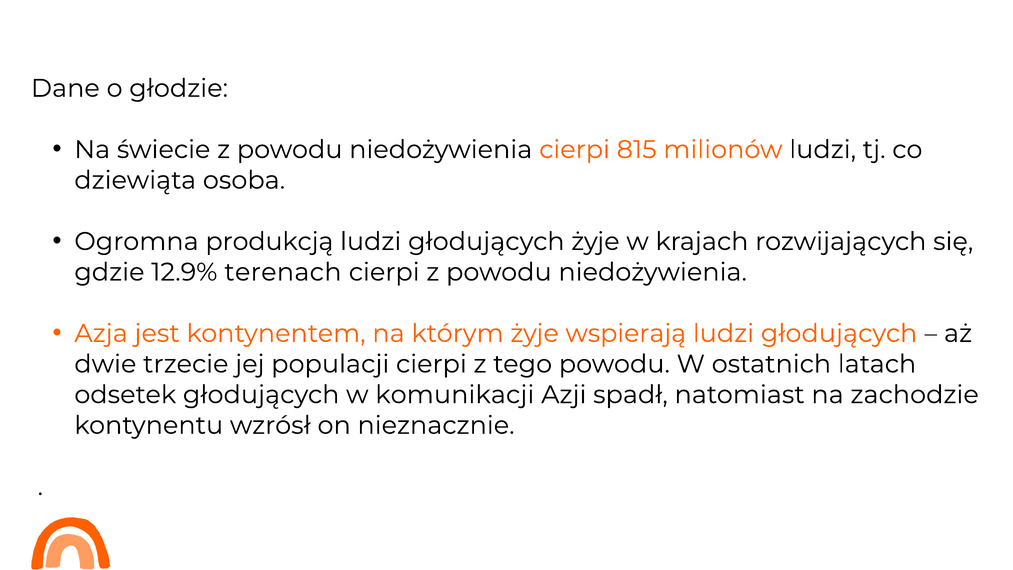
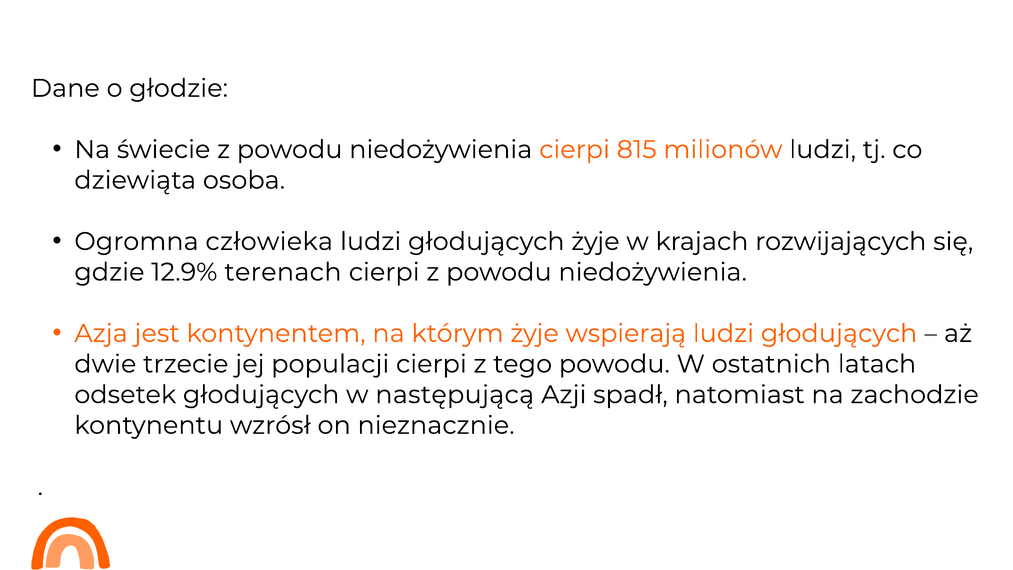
produkcją: produkcją -> człowieka (269, 241)
komunikacji: komunikacji -> następującą (455, 395)
